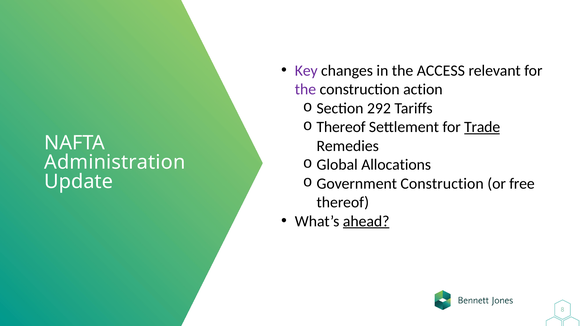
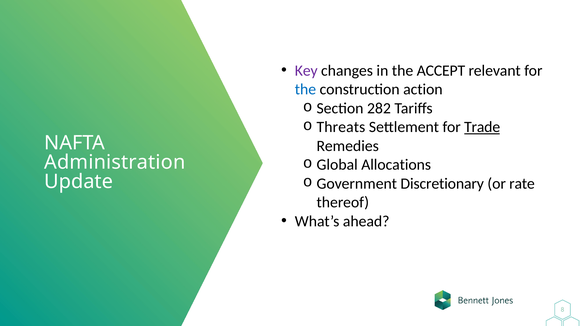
ACCESS: ACCESS -> ACCEPT (441, 71)
the colour: purple -> blue (305, 89)
292: 292 -> 282 (379, 108)
Thereof: Thereof -> Threats (341, 127)
Government Construction: Construction -> Discretionary (442, 184)
free: free -> rate (522, 184)
ahead underline: present -> none (366, 221)
